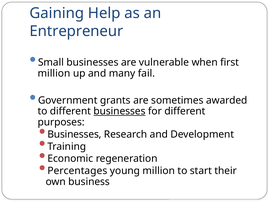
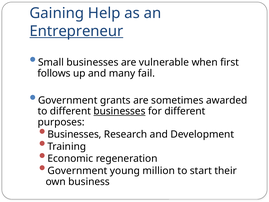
Entrepreneur underline: none -> present (76, 31)
million: million -> follows (54, 73)
Percentages: Percentages -> Government (77, 171)
